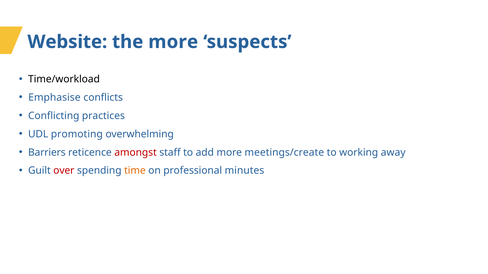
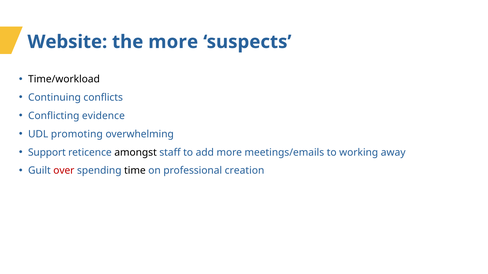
Emphasise: Emphasise -> Continuing (54, 98)
practices: practices -> evidence (103, 116)
Barriers: Barriers -> Support (47, 153)
amongst colour: red -> black (136, 153)
meetings/create: meetings/create -> meetings/emails (284, 153)
time colour: orange -> black (135, 171)
minutes: minutes -> creation (245, 171)
